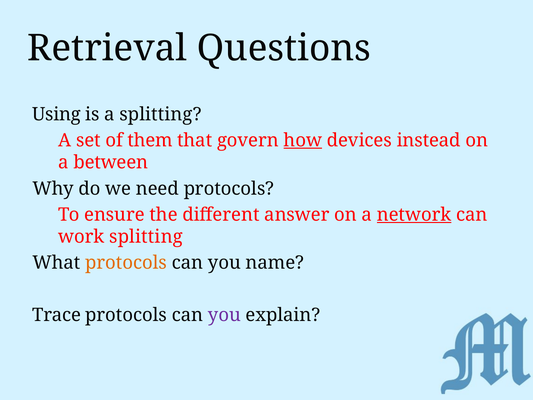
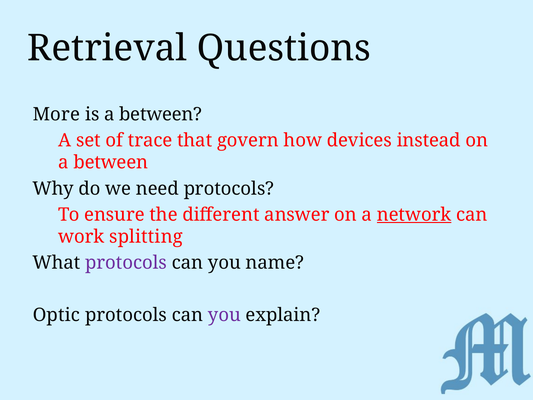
Using: Using -> More (56, 114)
is a splitting: splitting -> between (161, 114)
them: them -> trace (150, 140)
how underline: present -> none (303, 140)
protocols colour: orange -> purple (126, 263)
Trace: Trace -> Optic (56, 315)
